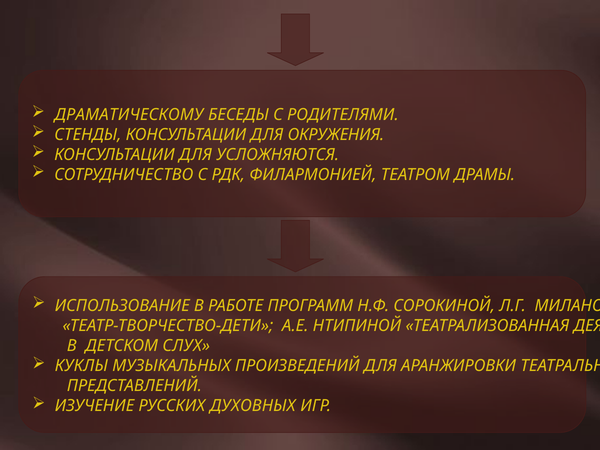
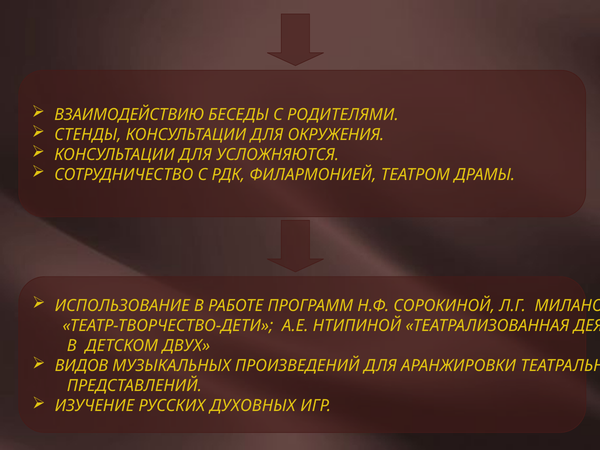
ДРАМАТИЧЕСКОМУ: ДРАМАТИЧЕСКОМУ -> ВЗАИМОДЕЙСТВИЮ (129, 115)
СЛУХ: СЛУХ -> ДВУХ (186, 346)
КУКЛЫ: КУКЛЫ -> ВИДОВ (82, 366)
